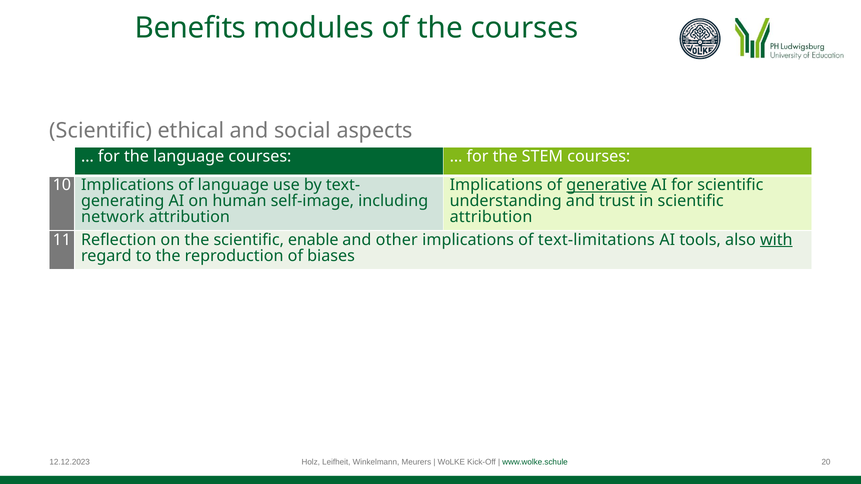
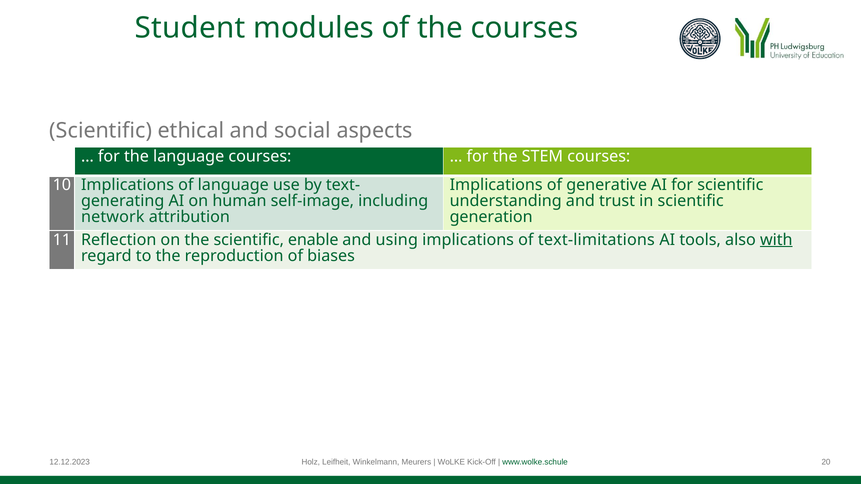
Benefits: Benefits -> Student (190, 28)
generative underline: present -> none (607, 185)
attribution: attribution -> generation (491, 217)
other: other -> using (397, 240)
